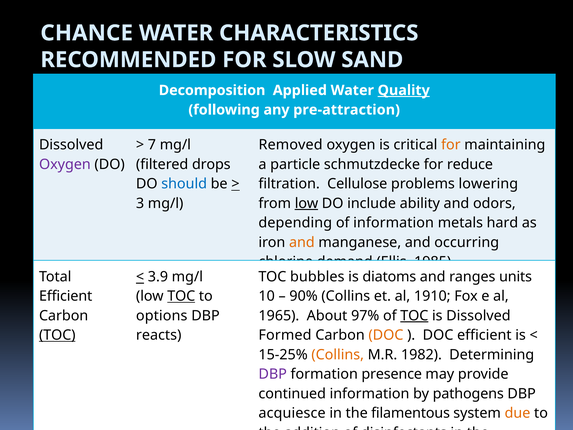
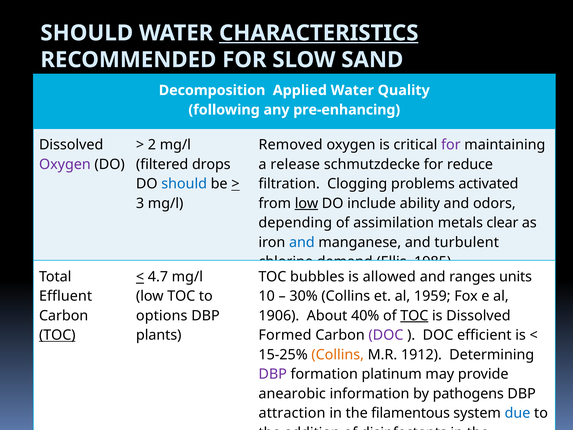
CHANCE: CHANCE -> SHOULD (87, 33)
CHARACTERISTICS underline: none -> present (319, 33)
Quality underline: present -> none (404, 90)
pre-attraction: pre-attraction -> pre-enhancing (347, 110)
7: 7 -> 2 (152, 145)
for colour: orange -> purple (451, 145)
particle: particle -> release (295, 164)
Cellulose: Cellulose -> Clogging (357, 184)
lowering: lowering -> activated (488, 184)
of information: information -> assimilation (394, 223)
hard: hard -> clear (502, 223)
and colour: orange -> blue (302, 242)
occurring: occurring -> turbulent (467, 242)
3.9: 3.9 -> 4.7 (158, 277)
diatoms: diatoms -> allowed (389, 277)
Efficient: Efficient -> Effluent (66, 296)
TOC underline: present -> none (181, 296)
90%: 90% -> 30% (304, 296)
1910: 1910 -> 1959 (432, 296)
1965: 1965 -> 1906 (279, 315)
97%: 97% -> 40% (365, 315)
reacts: reacts -> plants (159, 335)
DOC colour: orange -> purple (386, 335)
1982: 1982 -> 1912 (421, 354)
formation presence: presence -> platinum (392, 374)
continued: continued -> anearobic (292, 393)
acquiesce: acquiesce -> attraction (292, 413)
due colour: orange -> blue (517, 413)
